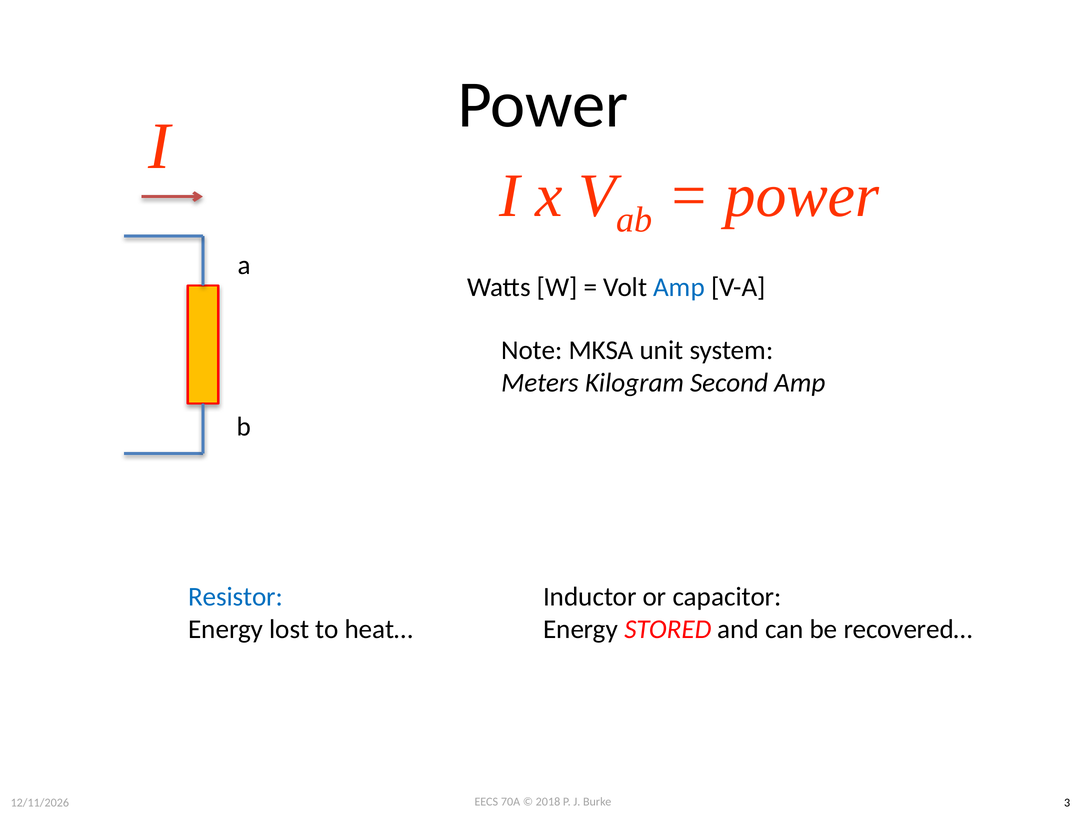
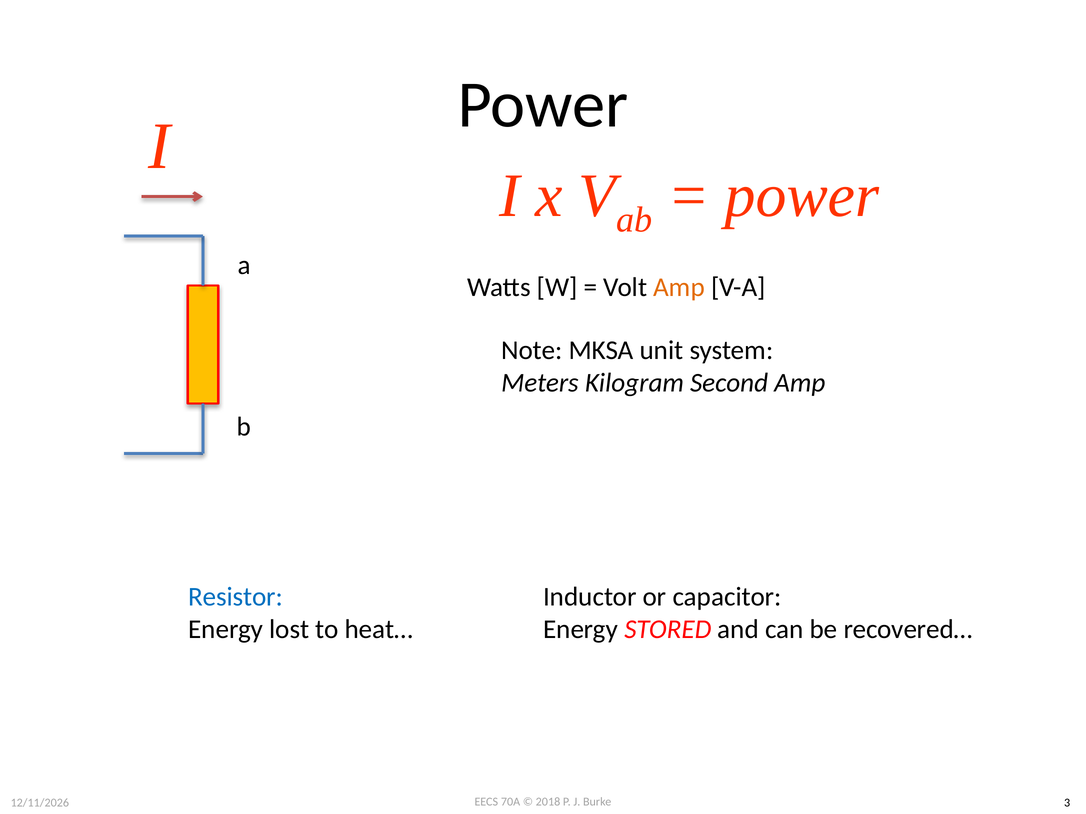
Amp colour: blue -> orange (679, 287)
